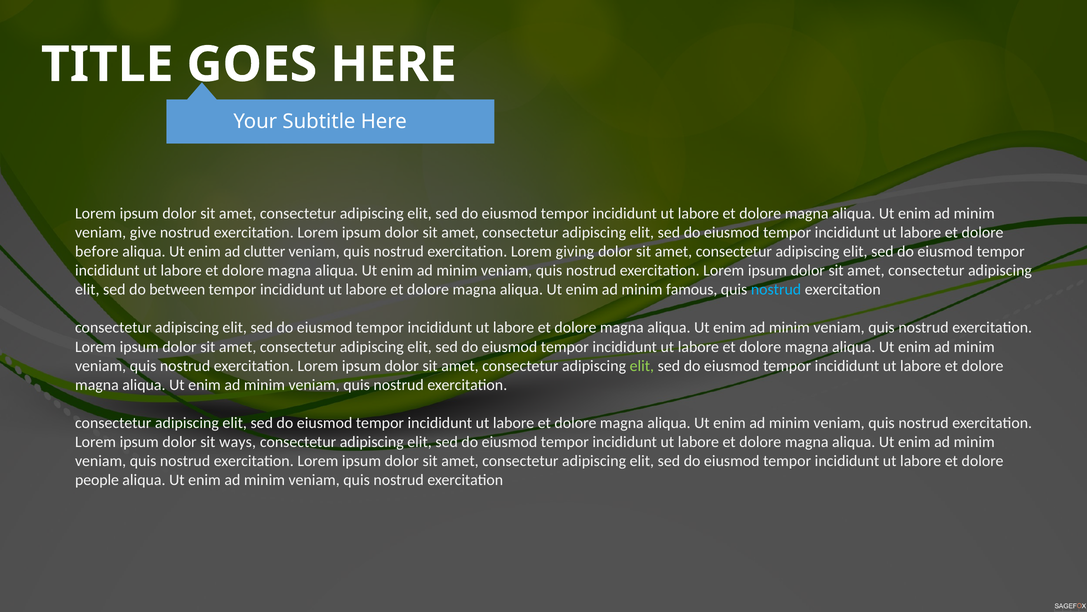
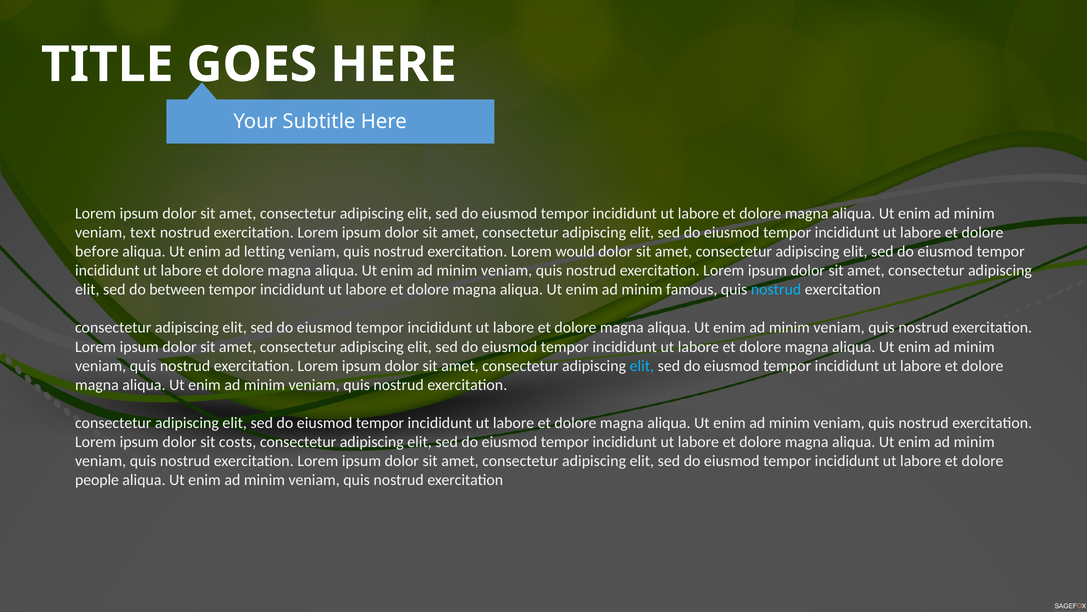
give: give -> text (143, 232)
clutter: clutter -> letting (264, 251)
giving: giving -> would (575, 251)
elit colour: light green -> light blue (642, 365)
ways: ways -> costs (238, 442)
